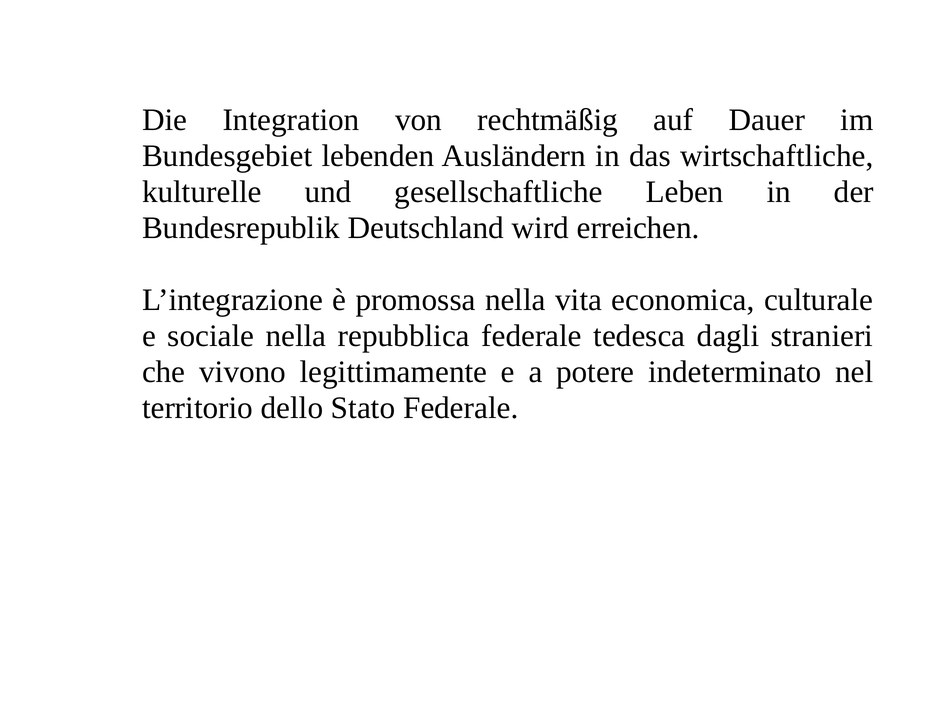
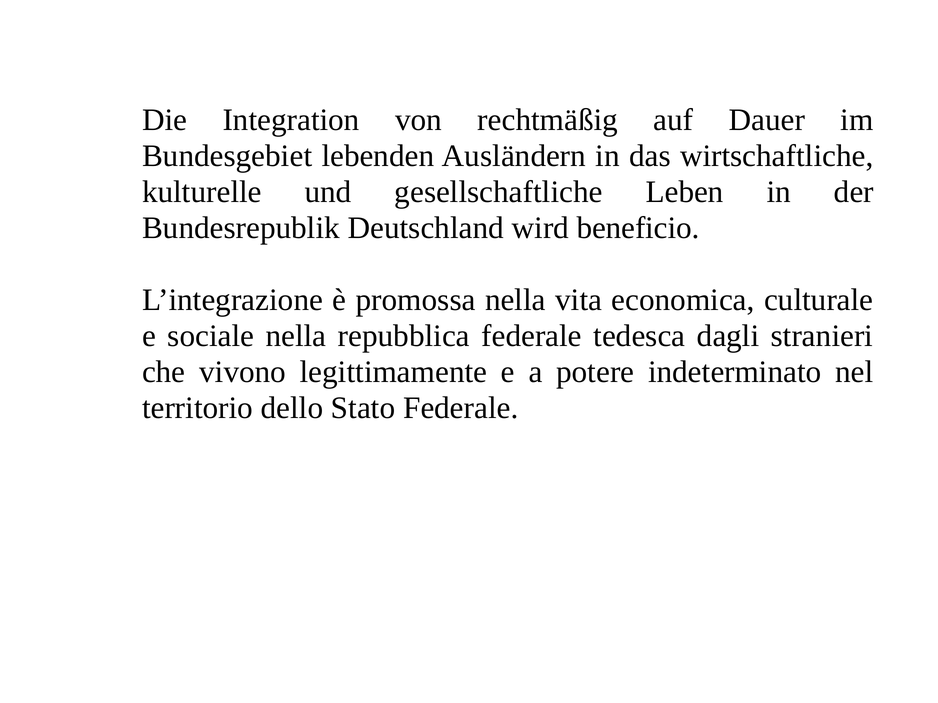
erreichen: erreichen -> beneficio (638, 228)
